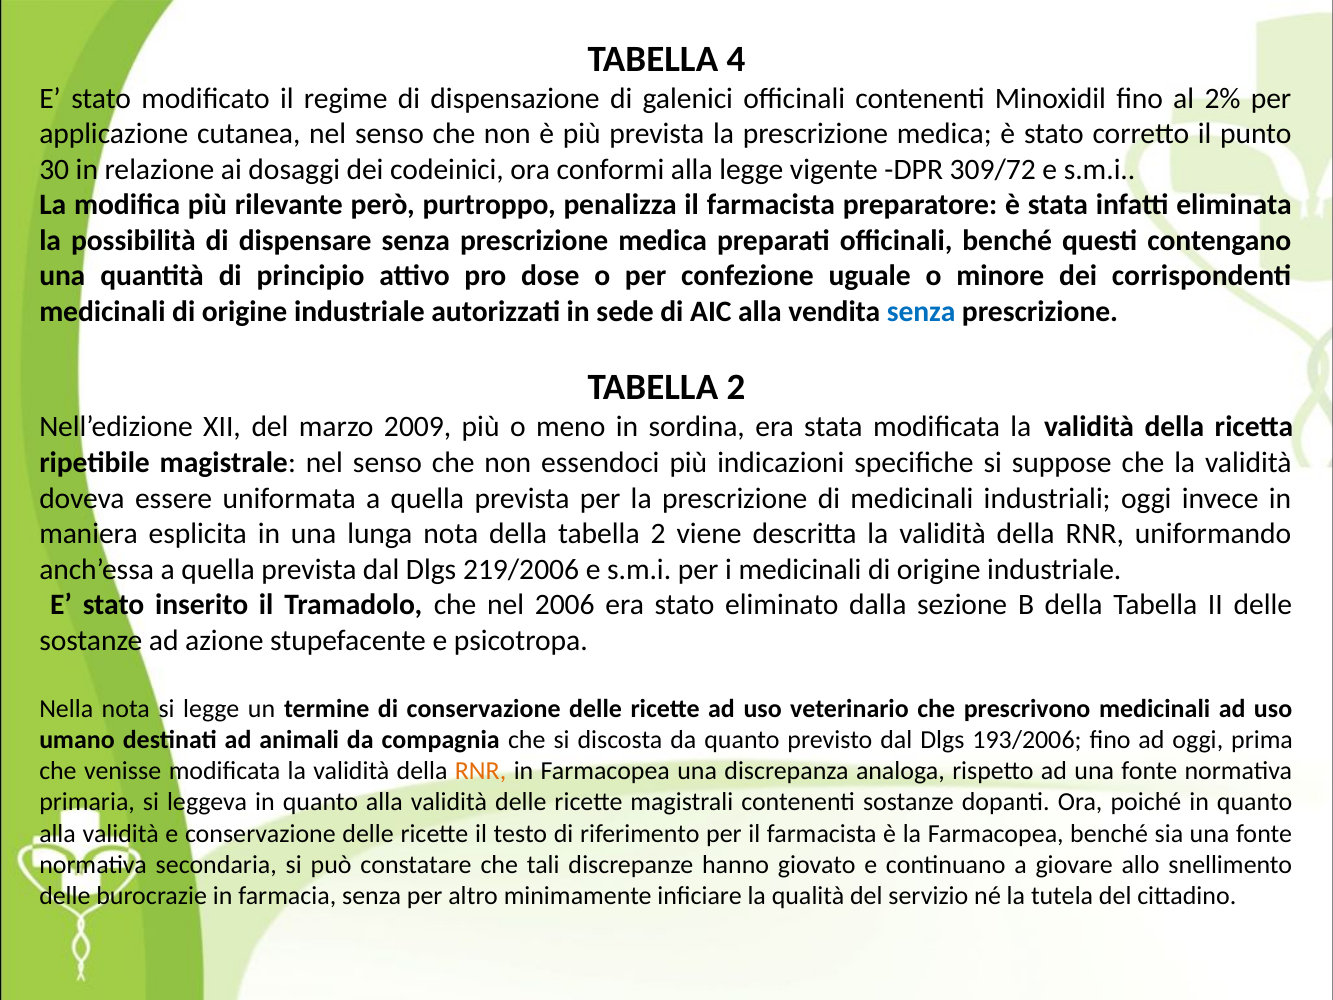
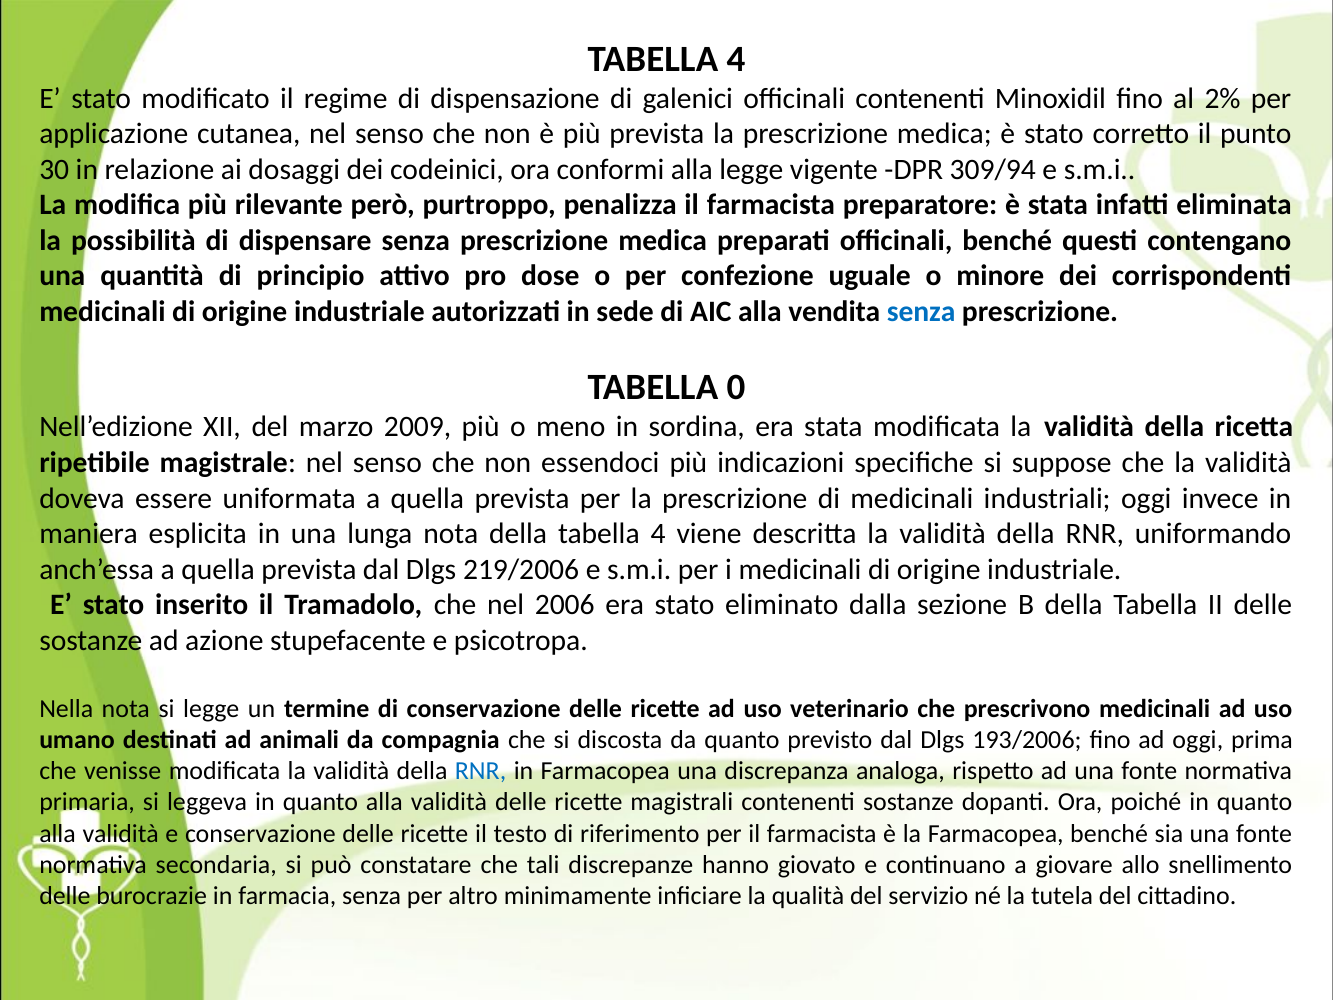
309/72: 309/72 -> 309/94 (993, 169)
2: 2 -> 0 (736, 388)
della tabella 2: 2 -> 4 (658, 534)
RNR colour: orange -> blue (481, 771)
